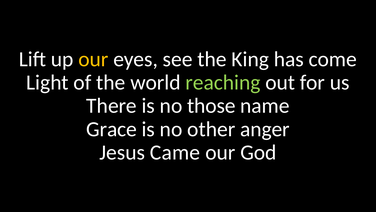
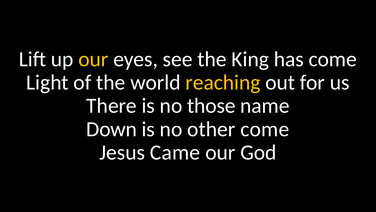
reaching colour: light green -> yellow (223, 82)
Grace: Grace -> Down (112, 129)
other anger: anger -> come (265, 129)
